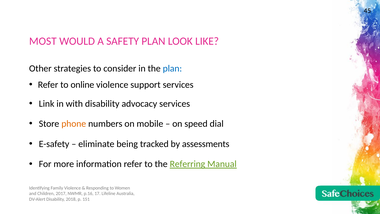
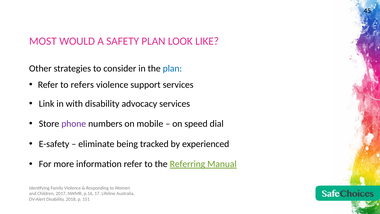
online: online -> refers (82, 85)
phone colour: orange -> purple (74, 124)
assessments: assessments -> experienced (206, 144)
